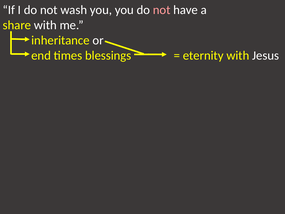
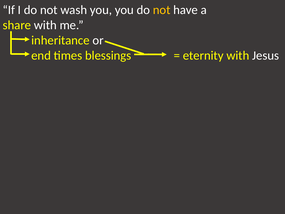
not colour: pink -> yellow (162, 10)
